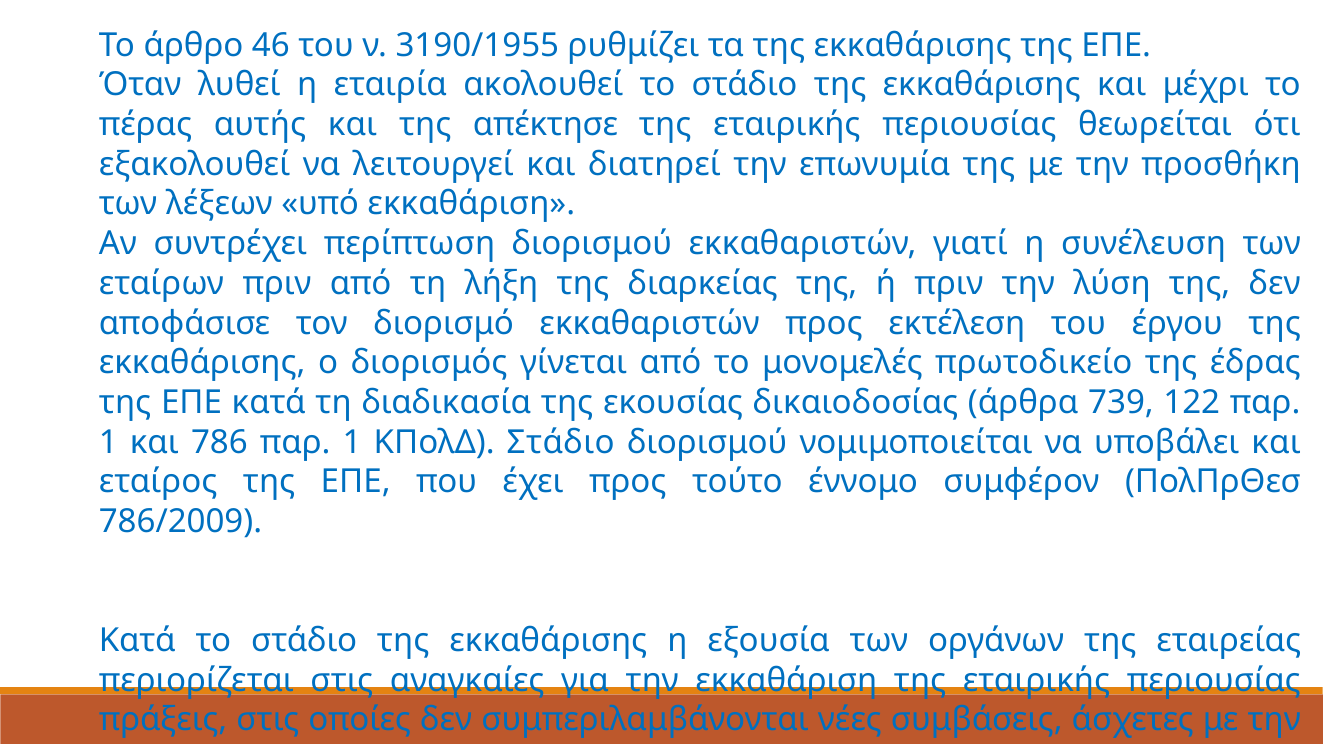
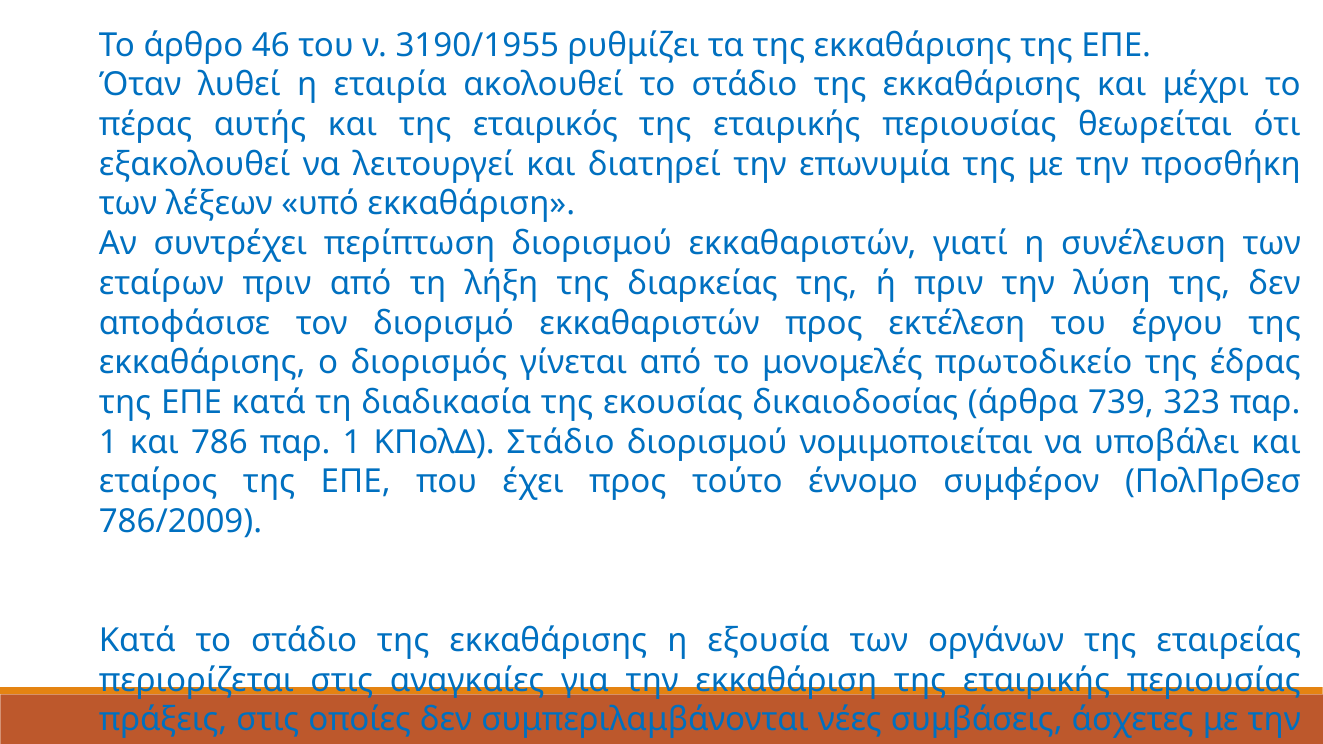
απέκτησε: απέκτησε -> εταιρικός (545, 125)
122: 122 -> 323 (1192, 403)
